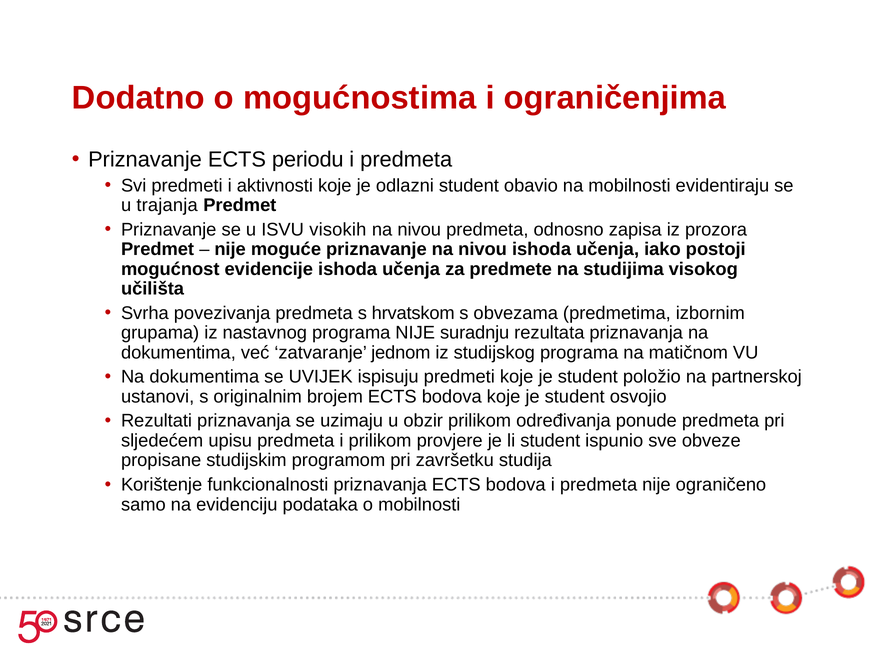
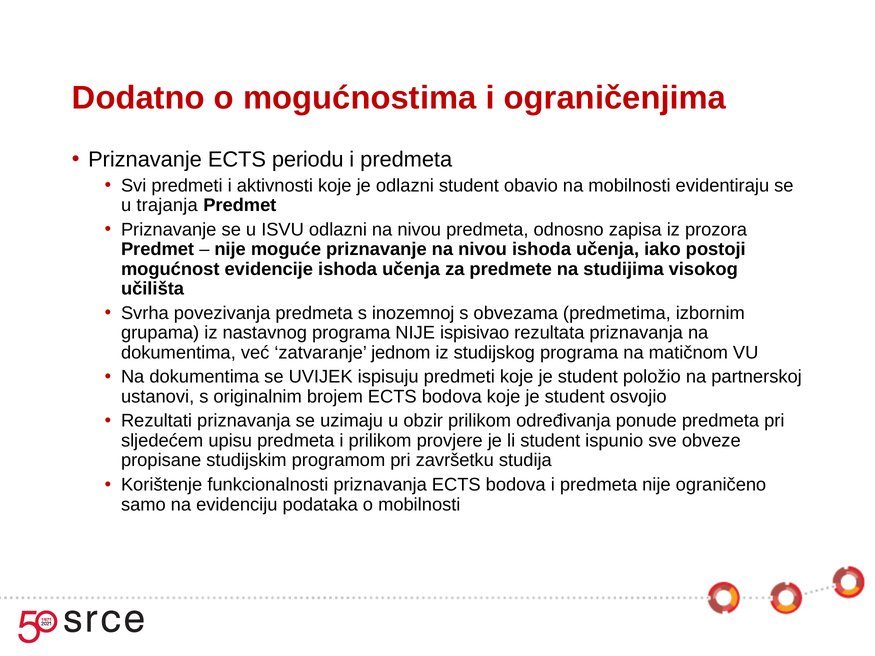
ISVU visokih: visokih -> odlazni (338, 230)
hrvatskom: hrvatskom -> inozemnoj (413, 313)
suradnju: suradnju -> ispisivao (475, 333)
